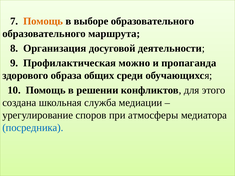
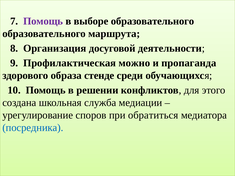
Помощь colour: orange -> purple (43, 21)
общих: общих -> стенде (99, 76)
атмосферы: атмосферы -> обратиться (153, 115)
